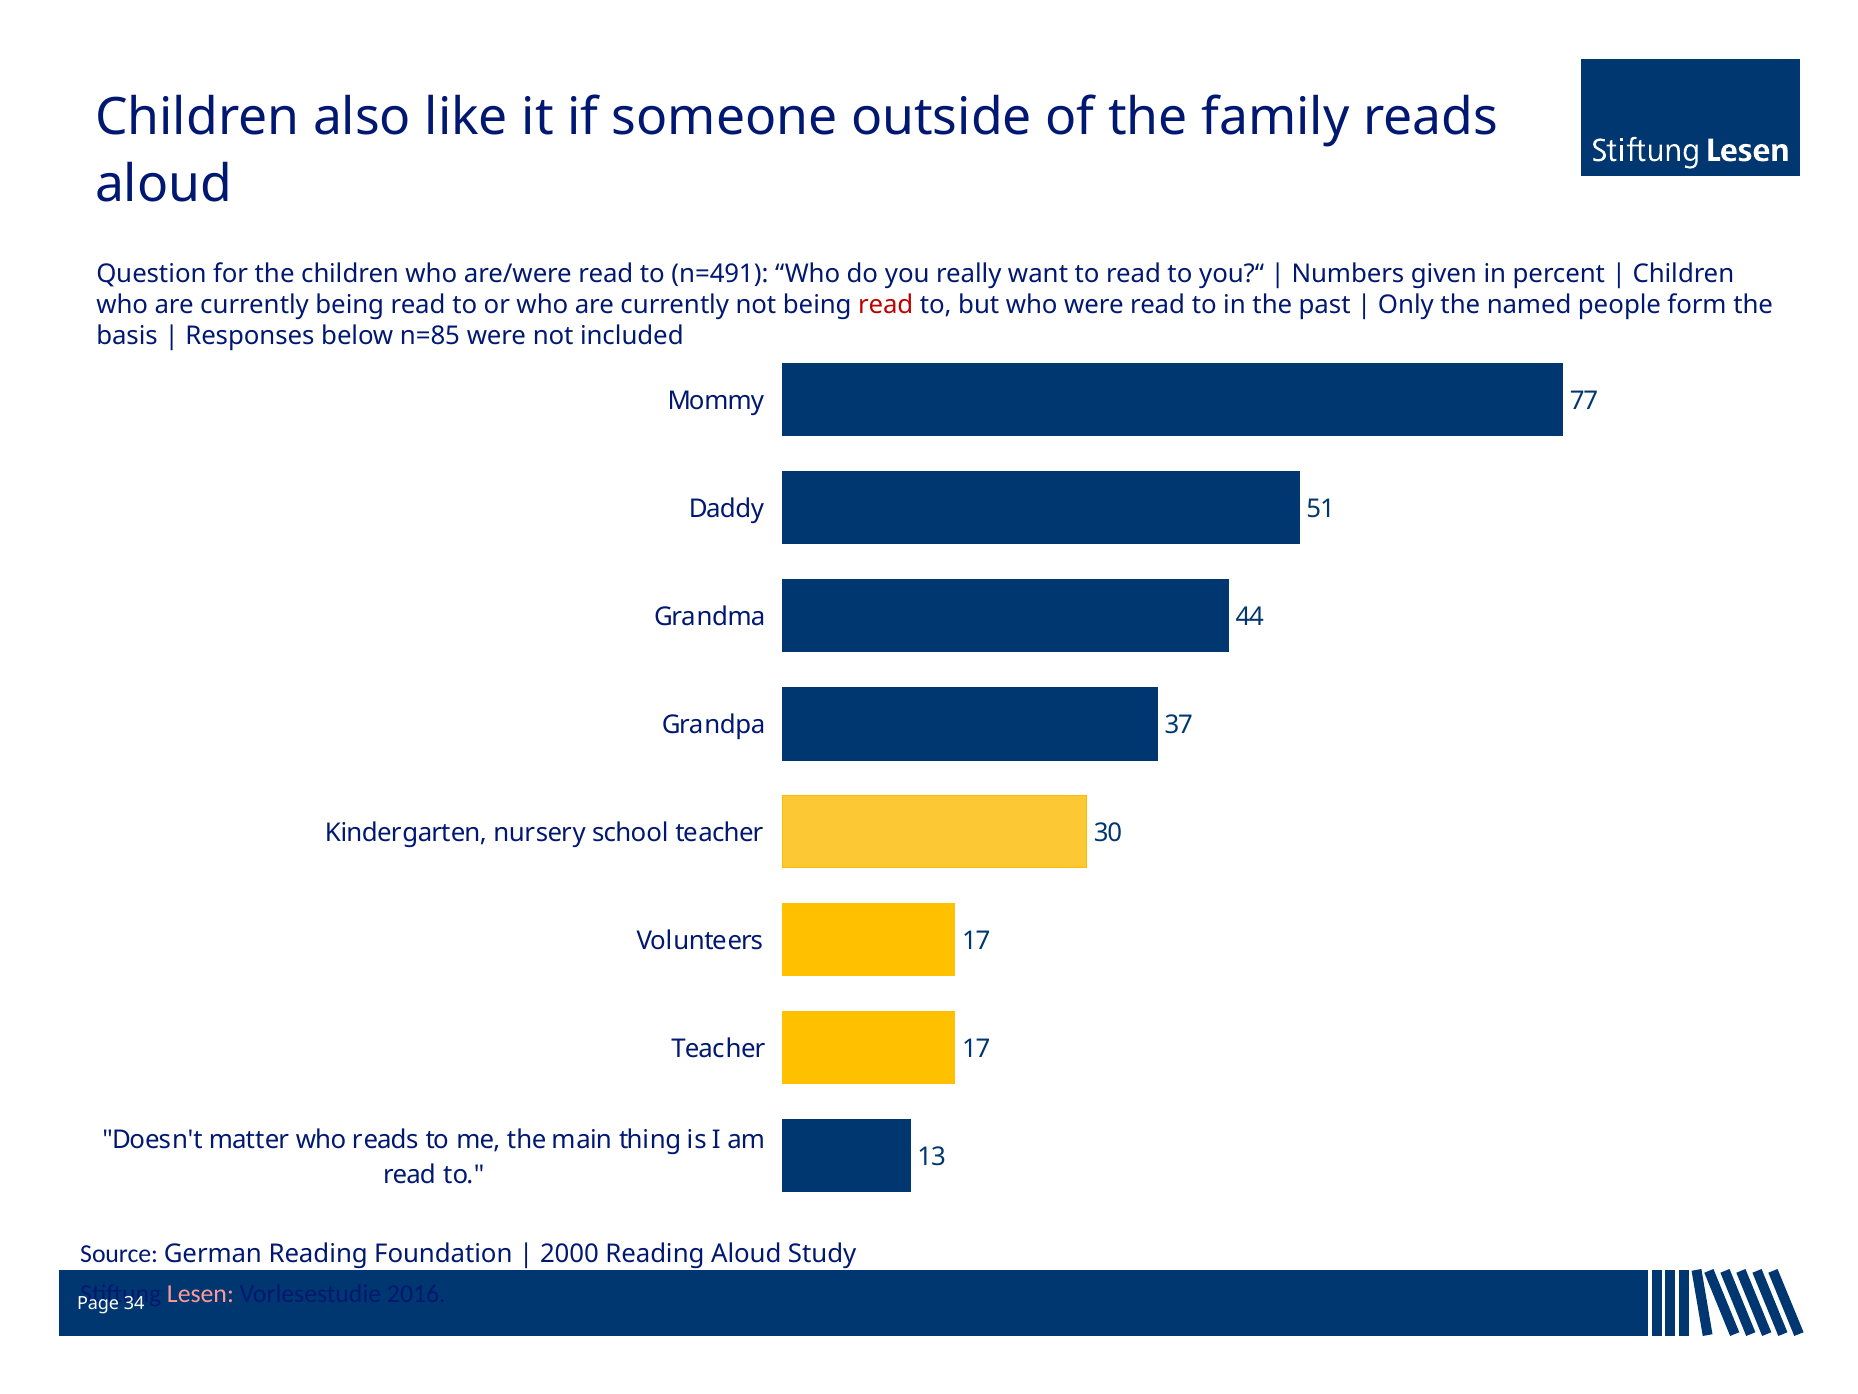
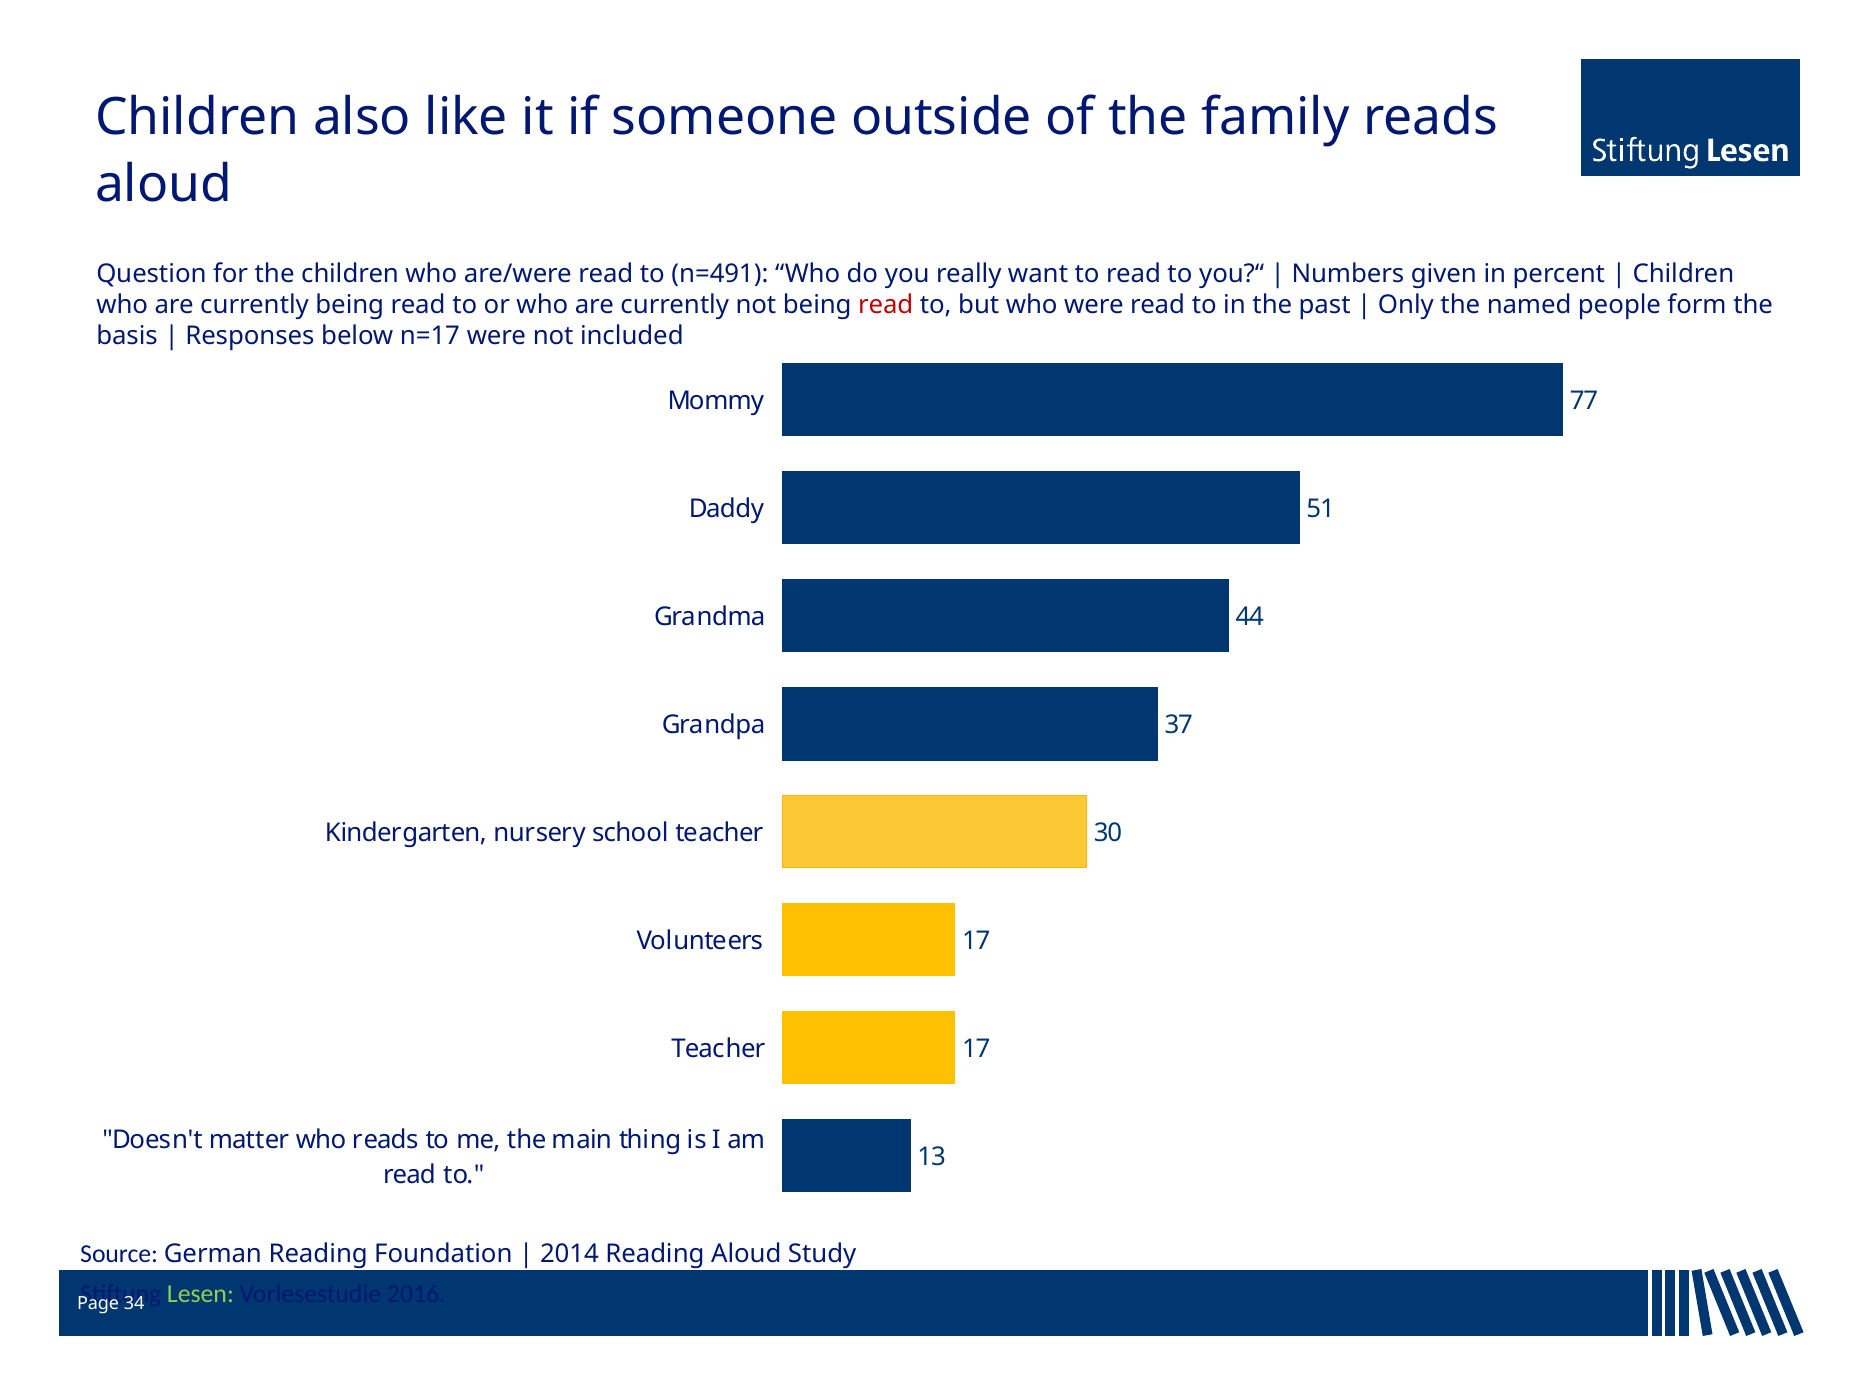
n=85: n=85 -> n=17 (430, 336)
2000: 2000 -> 2014 (569, 1254)
Lesen colour: pink -> light green (200, 1294)
